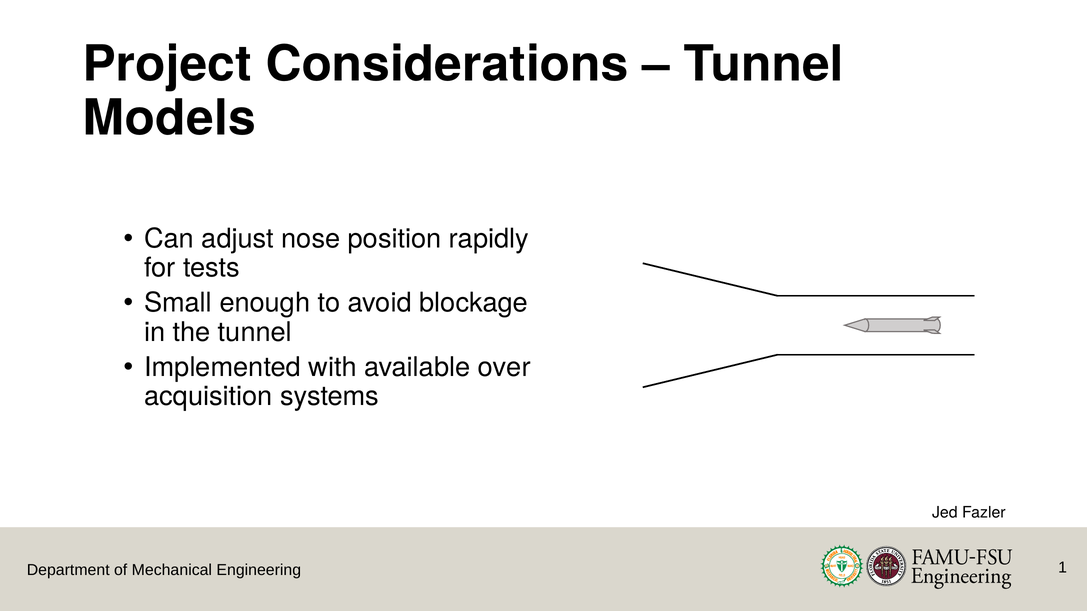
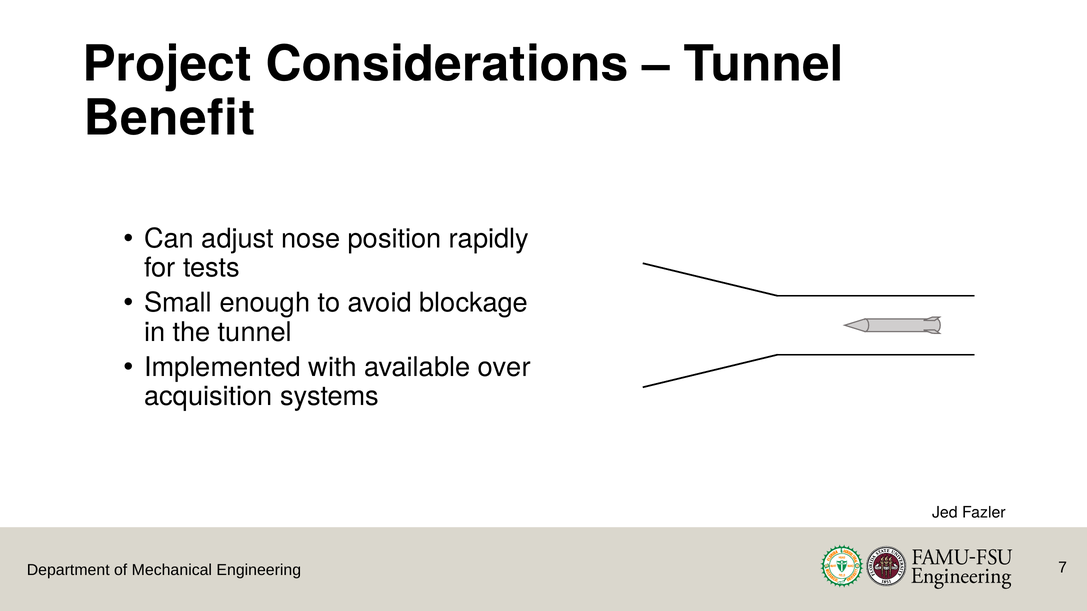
Models: Models -> Benefit (169, 118)
1: 1 -> 7 (1063, 568)
